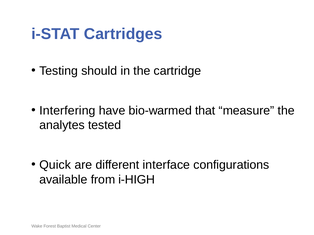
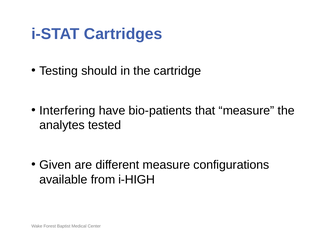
bio-warmed: bio-warmed -> bio-patients (160, 111)
Quick: Quick -> Given (55, 165)
different interface: interface -> measure (166, 165)
